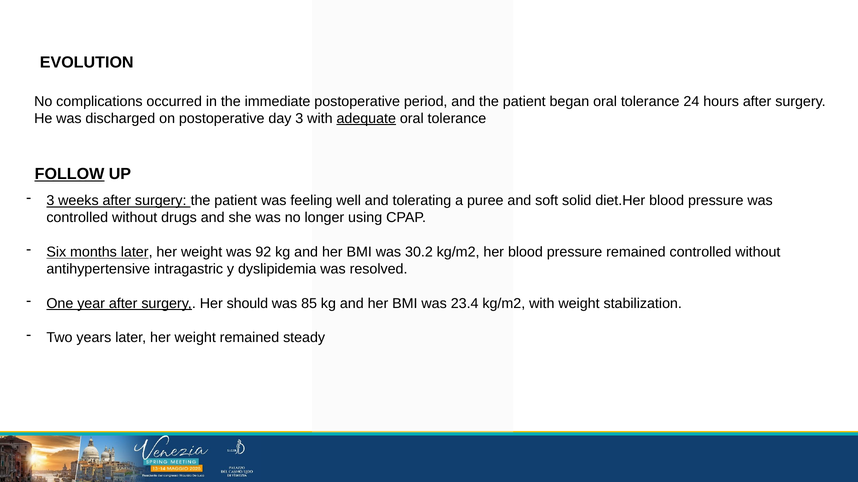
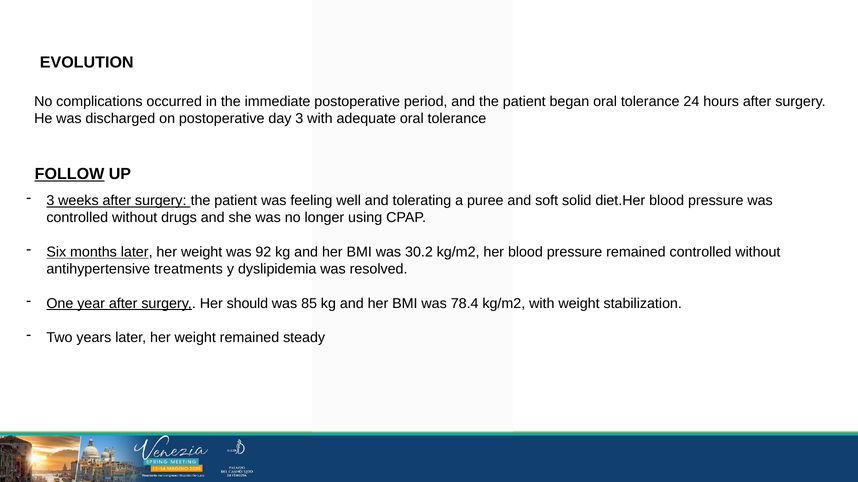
adequate underline: present -> none (366, 119)
intragastric: intragastric -> treatments (188, 269)
23.4: 23.4 -> 78.4 (465, 304)
